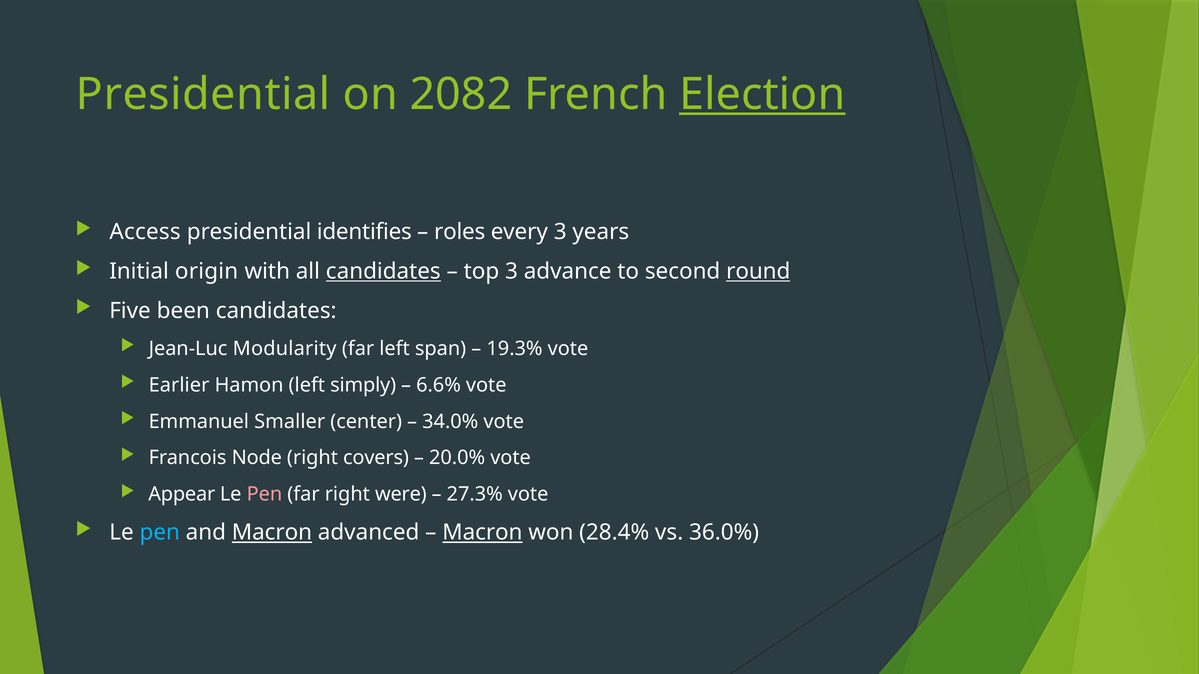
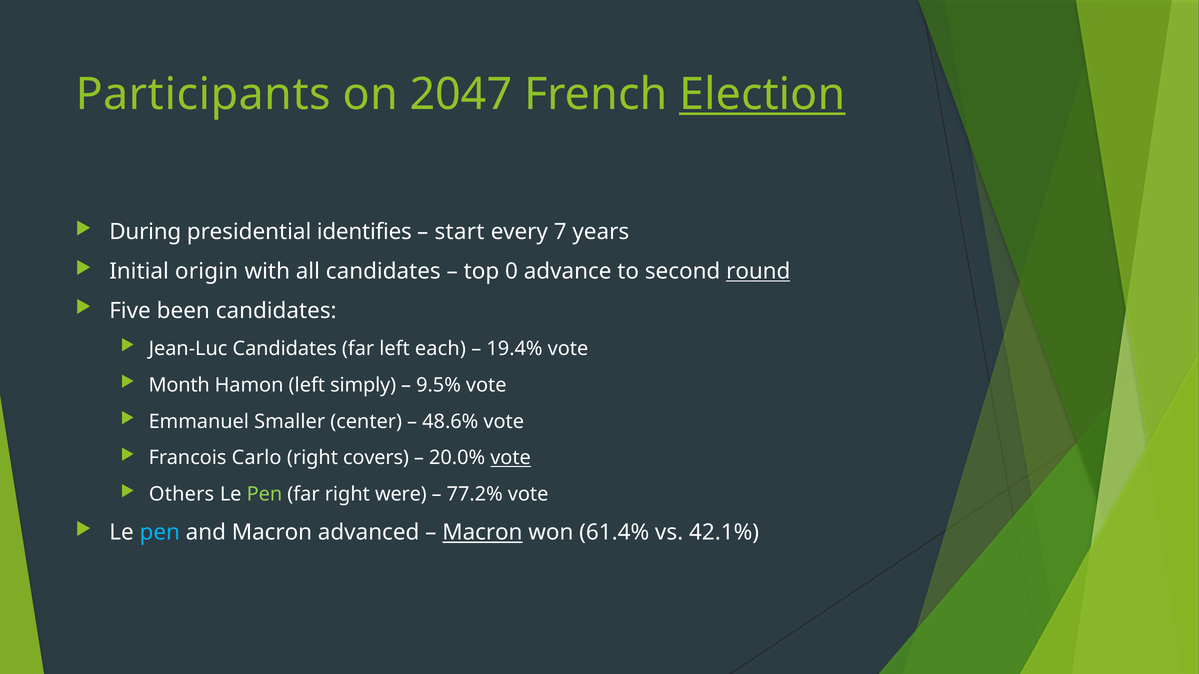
Presidential: Presidential -> Participants (203, 95)
2082: 2082 -> 2047 (461, 95)
Access: Access -> During (145, 232)
roles: roles -> start (459, 232)
every 3: 3 -> 7 (560, 232)
candidates underline: present -> none (383, 272)
top 3: 3 -> 0 (511, 272)
Jean-Luc Modularity: Modularity -> Candidates (285, 349)
span: span -> each (440, 349)
19.3%: 19.3% -> 19.4% (515, 349)
Earlier: Earlier -> Month (179, 385)
6.6%: 6.6% -> 9.5% (438, 385)
34.0%: 34.0% -> 48.6% (450, 422)
Node: Node -> Carlo (257, 458)
vote underline: none -> present (511, 458)
Appear: Appear -> Others (182, 495)
Pen colour: pink -> light green (264, 495)
27.3%: 27.3% -> 77.2% (475, 495)
Macron underline: present -> none (272, 533)
28.4%: 28.4% -> 61.4% (614, 533)
36.0%: 36.0% -> 42.1% (724, 533)
